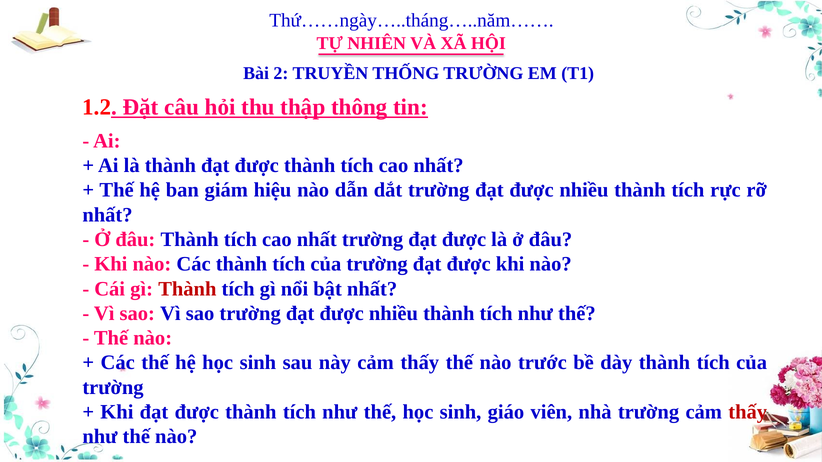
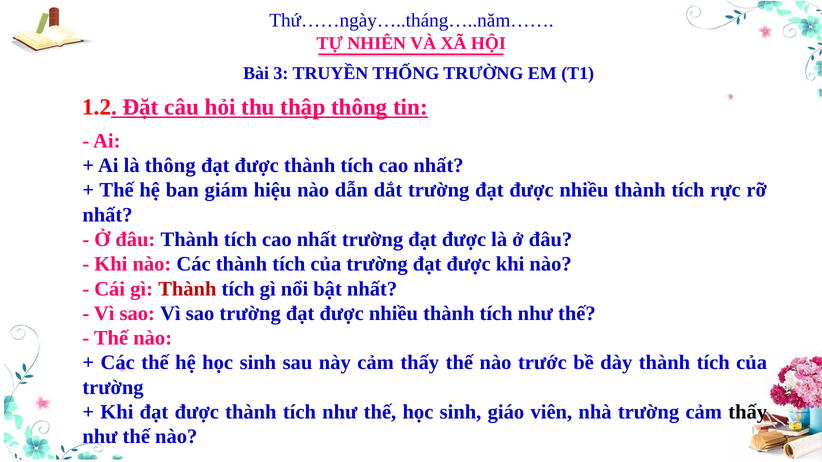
2: 2 -> 3 (281, 74)
là thành: thành -> thông (170, 165)
thấy colour: red -> black (748, 412)
